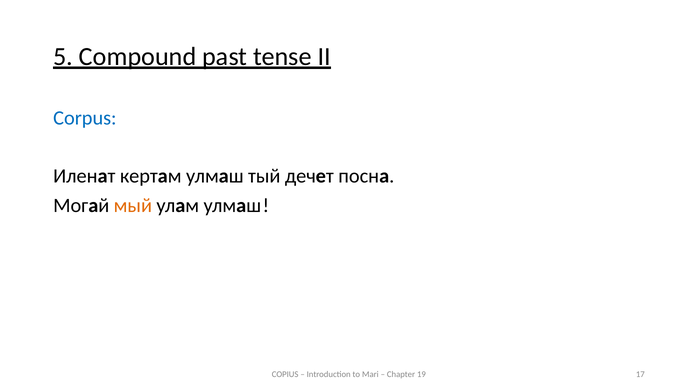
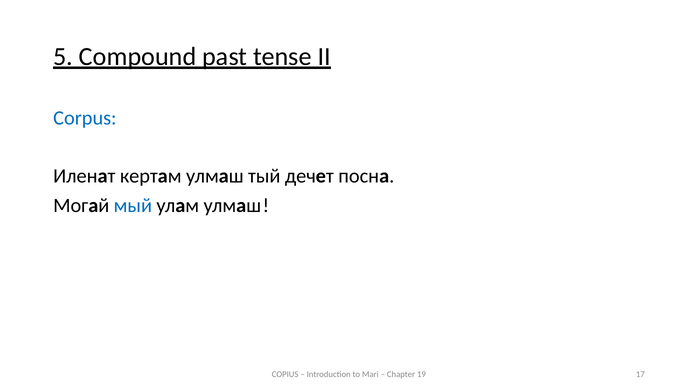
мый colour: orange -> blue (133, 206)
